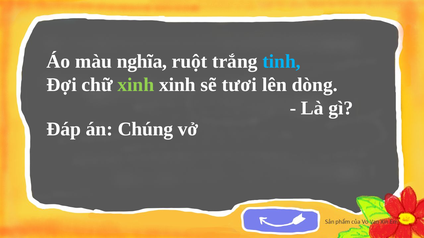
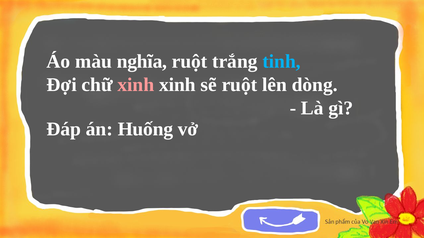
xinh colour: light green -> pink (136, 85)
sẽ tươi: tươi -> ruột (239, 85)
Chúng: Chúng -> Huống (145, 129)
